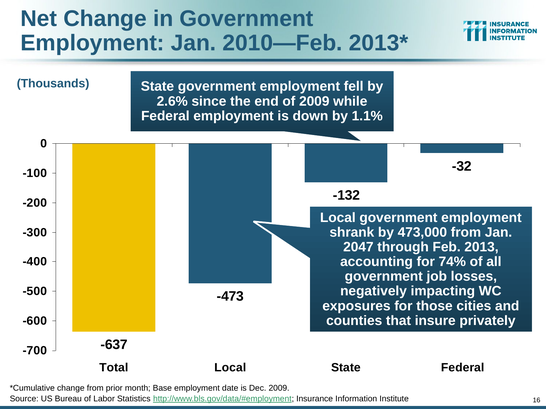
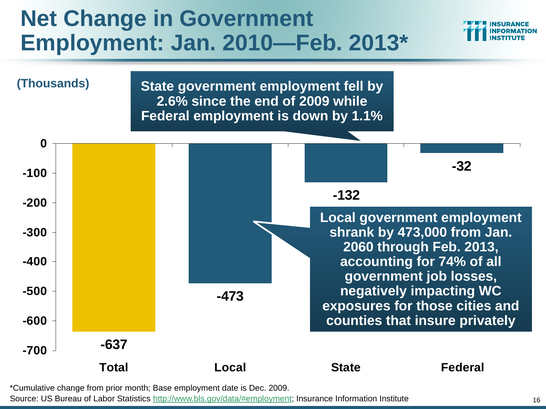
2047: 2047 -> 2060 (358, 247)
